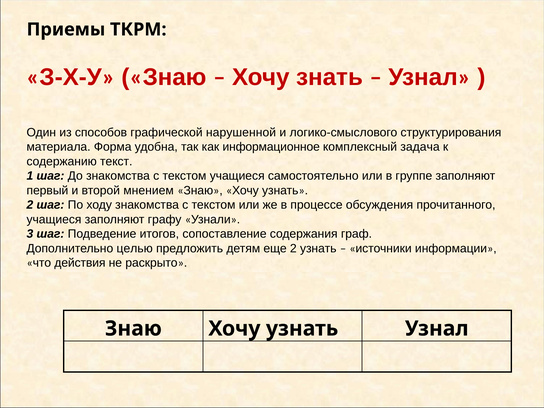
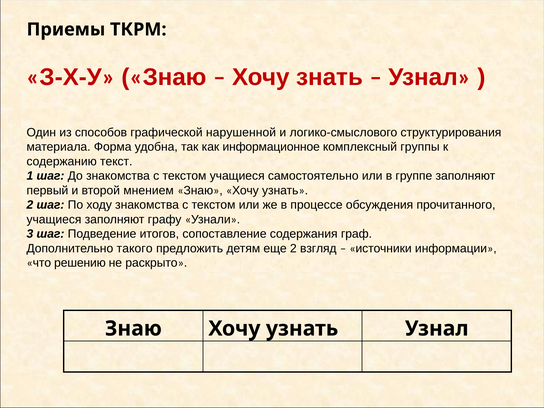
задача: задача -> группы (420, 147)
целью: целью -> такого (135, 248)
2 узнать: узнать -> взгляд (318, 248)
действия: действия -> решению (80, 263)
